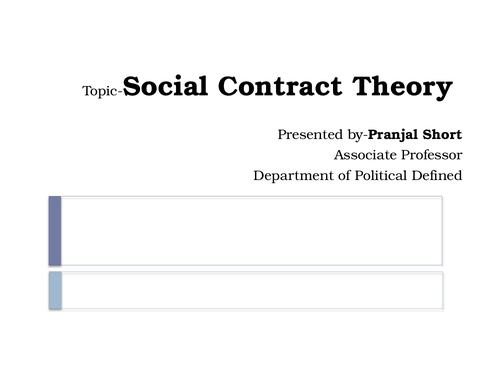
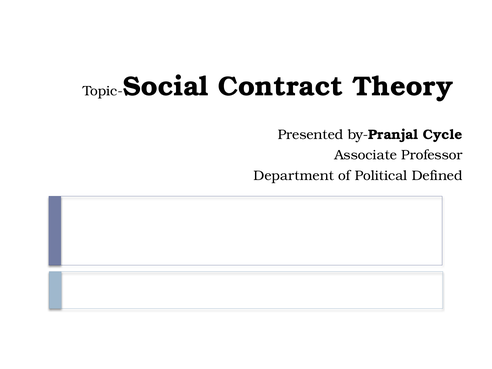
Short: Short -> Cycle (443, 135)
